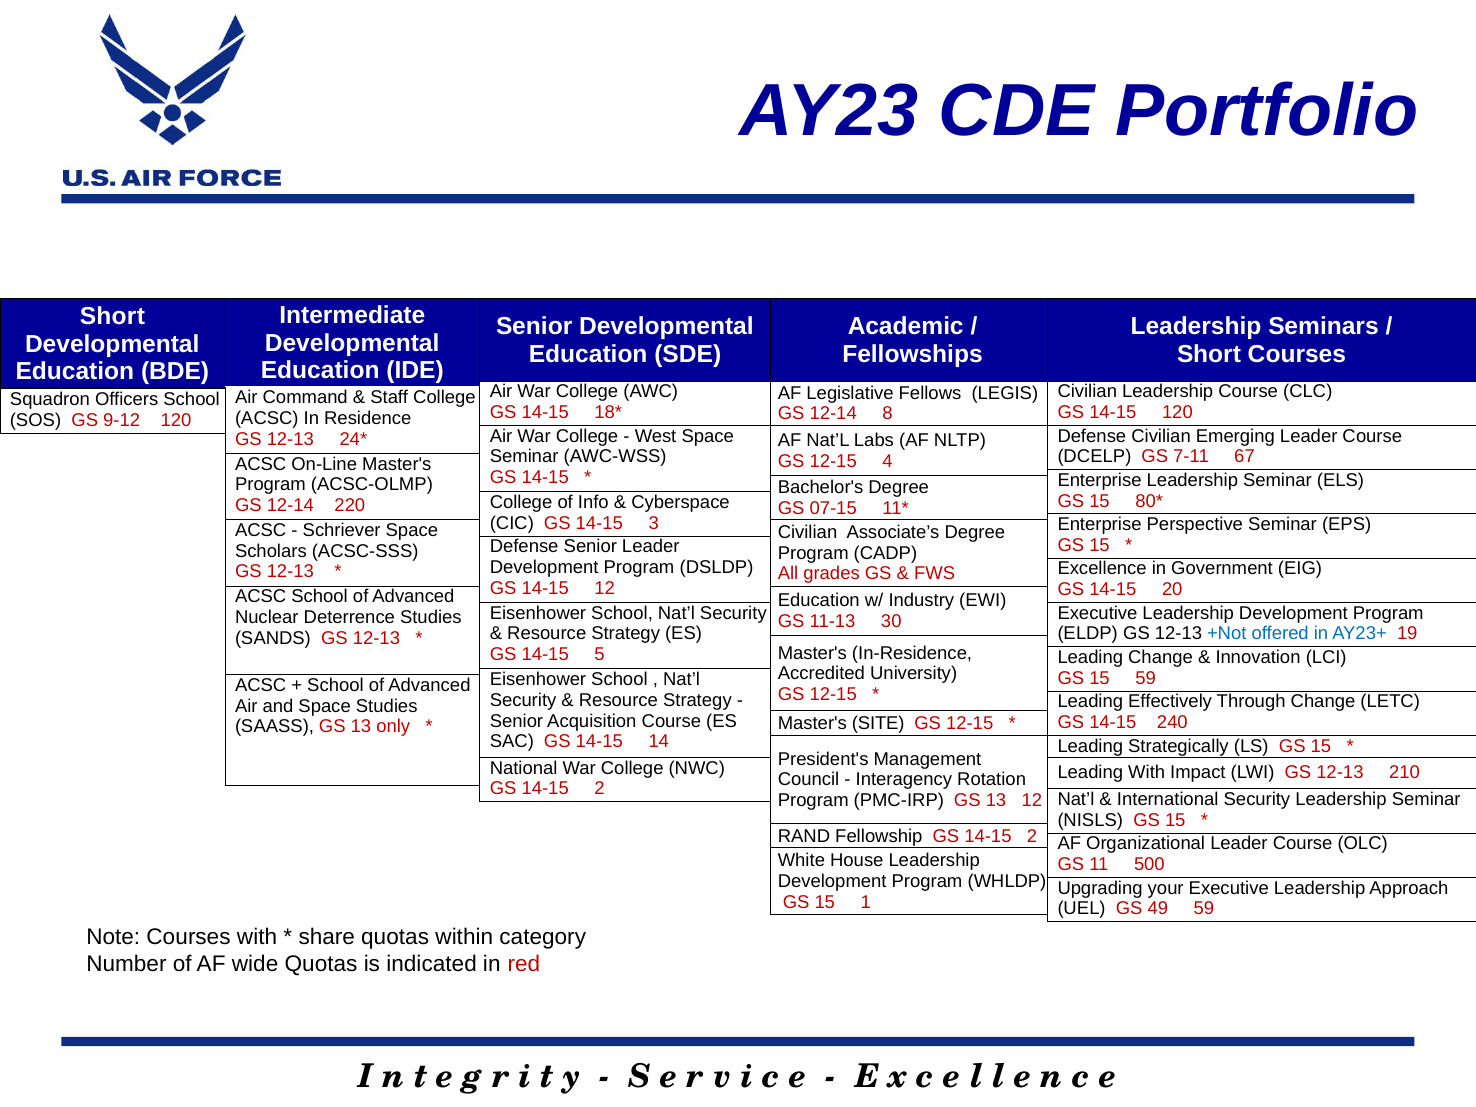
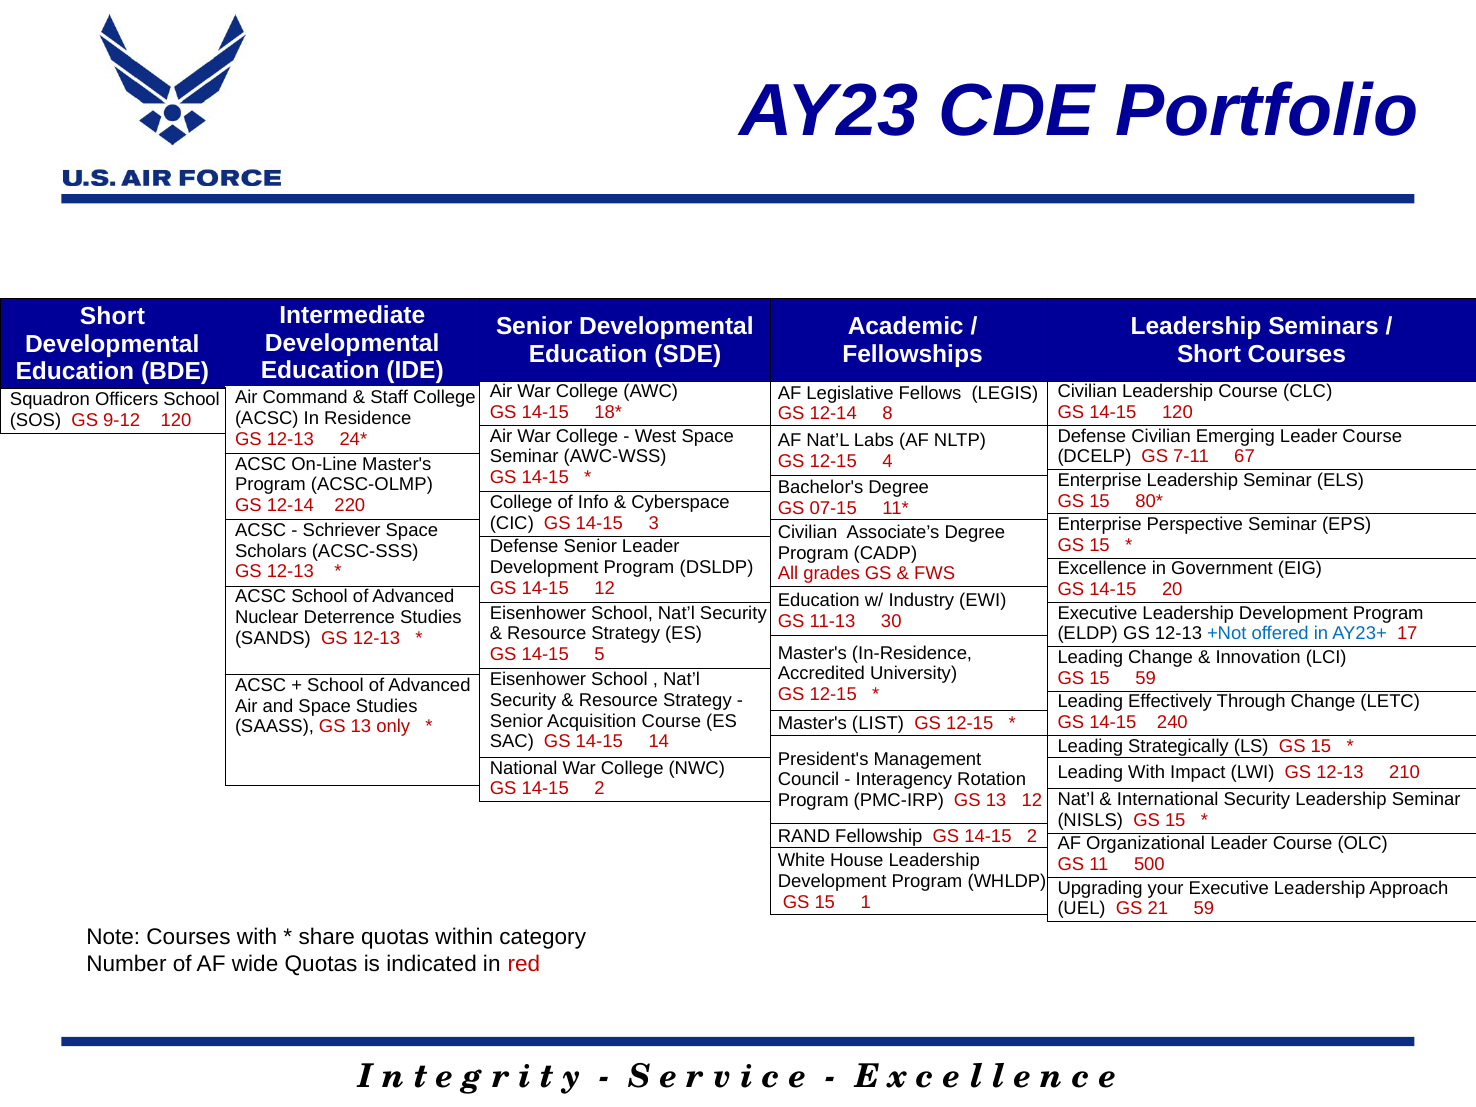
19: 19 -> 17 (1407, 634)
SITE: SITE -> LIST (878, 723)
49: 49 -> 21 (1158, 909)
